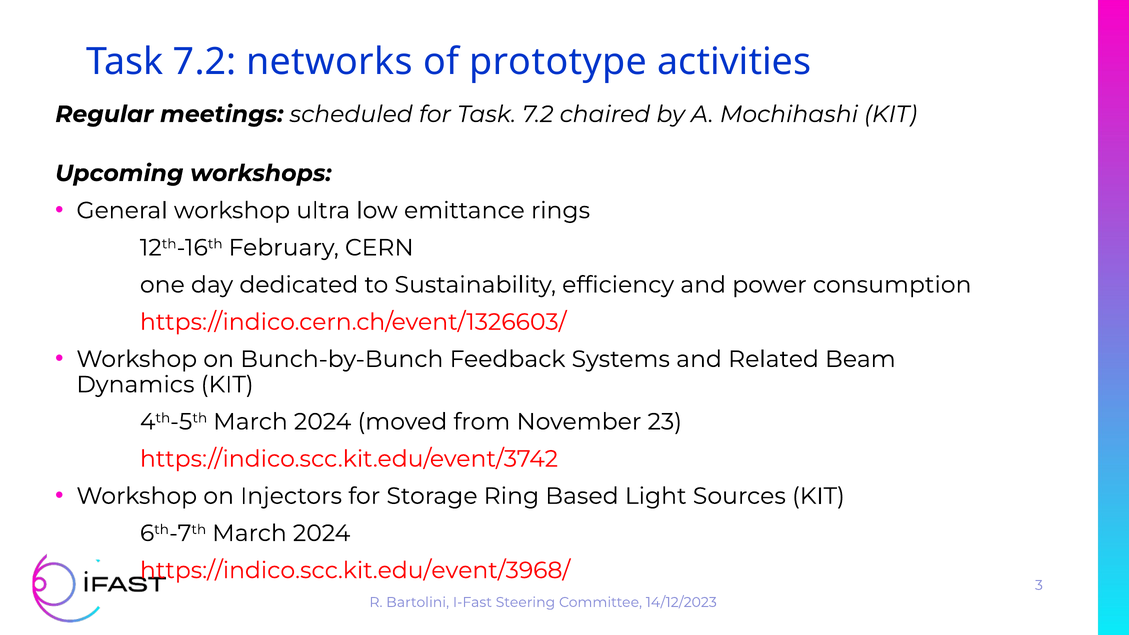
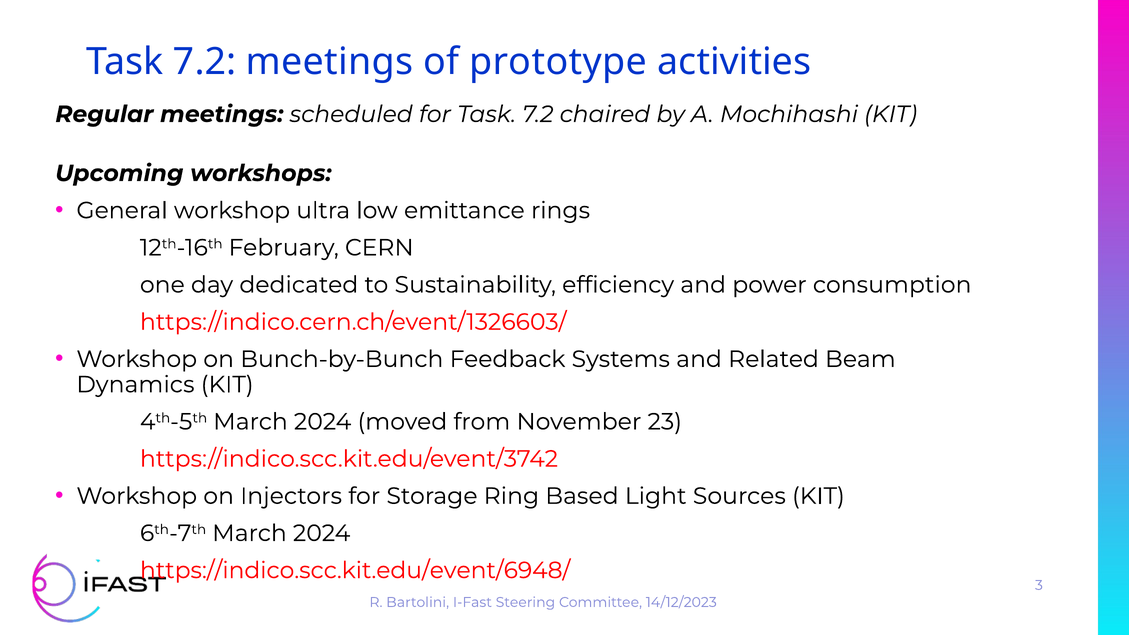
7.2 networks: networks -> meetings (330, 62)
https://indico.scc.kit.edu/event/3968/: https://indico.scc.kit.edu/event/3968/ -> https://indico.scc.kit.edu/event/6948/ (355, 570)
